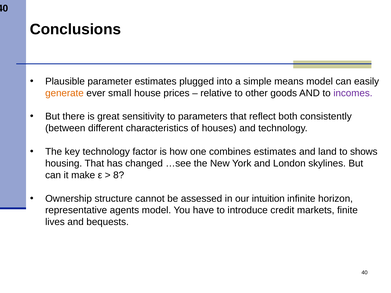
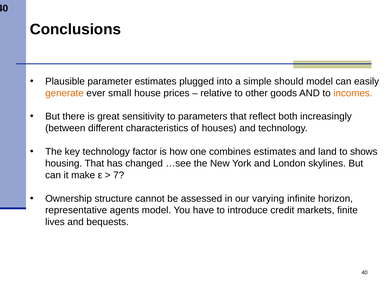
means: means -> should (289, 81)
incomes colour: purple -> orange (353, 93)
consistently: consistently -> increasingly (326, 117)
8: 8 -> 7 (119, 175)
intuition: intuition -> varying (268, 199)
